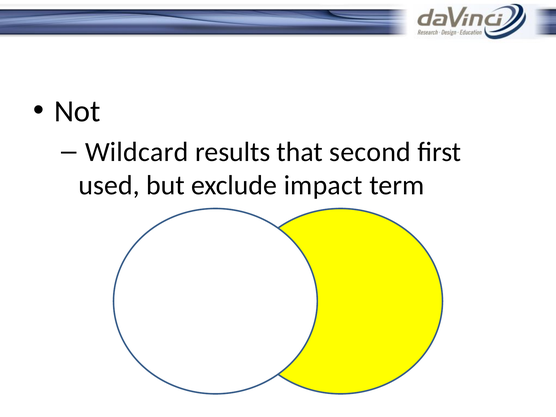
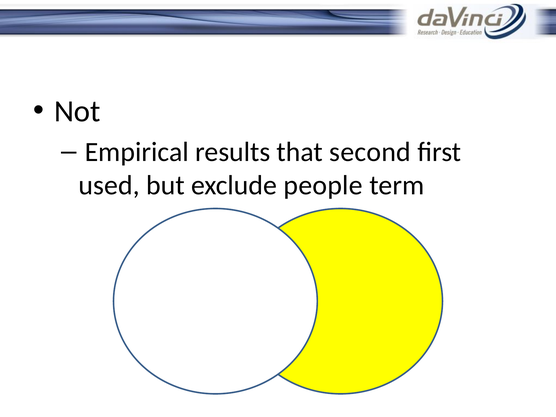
Wildcard: Wildcard -> Empirical (137, 152)
impact: impact -> people (323, 185)
